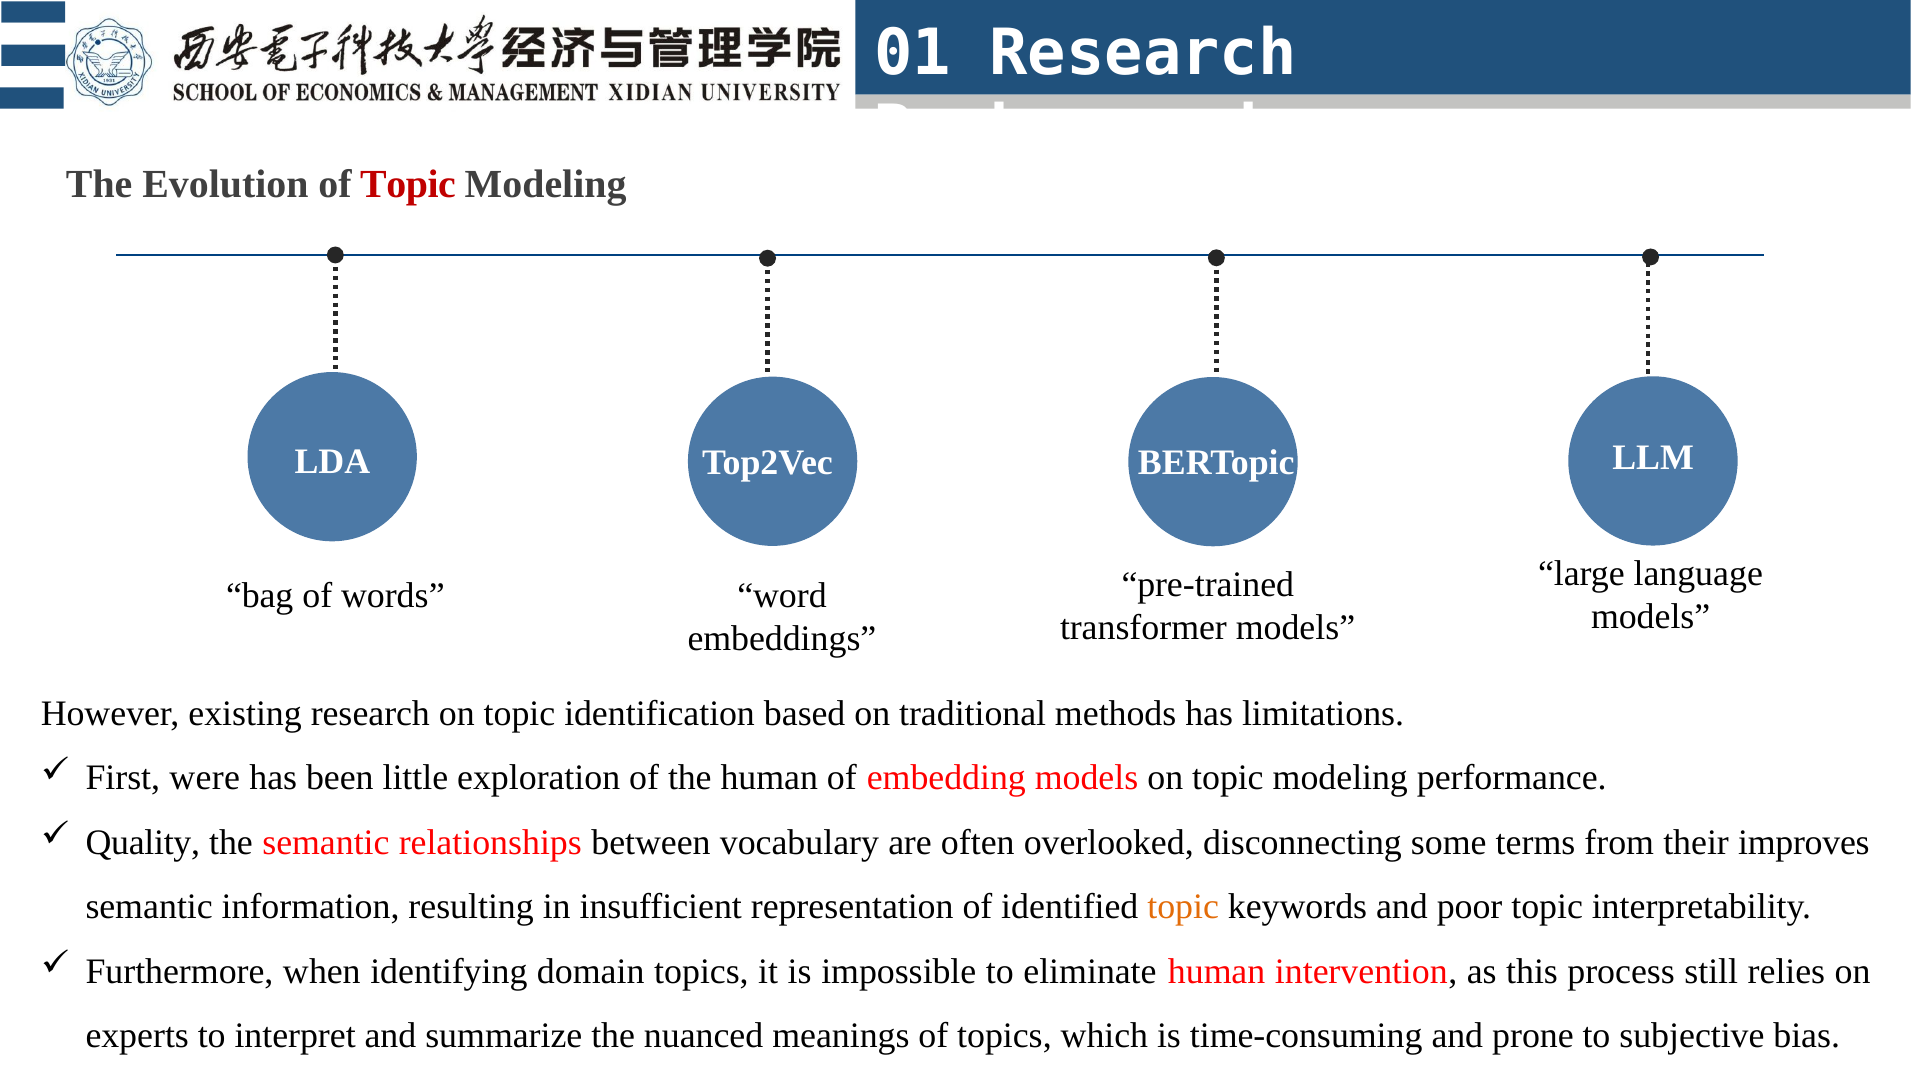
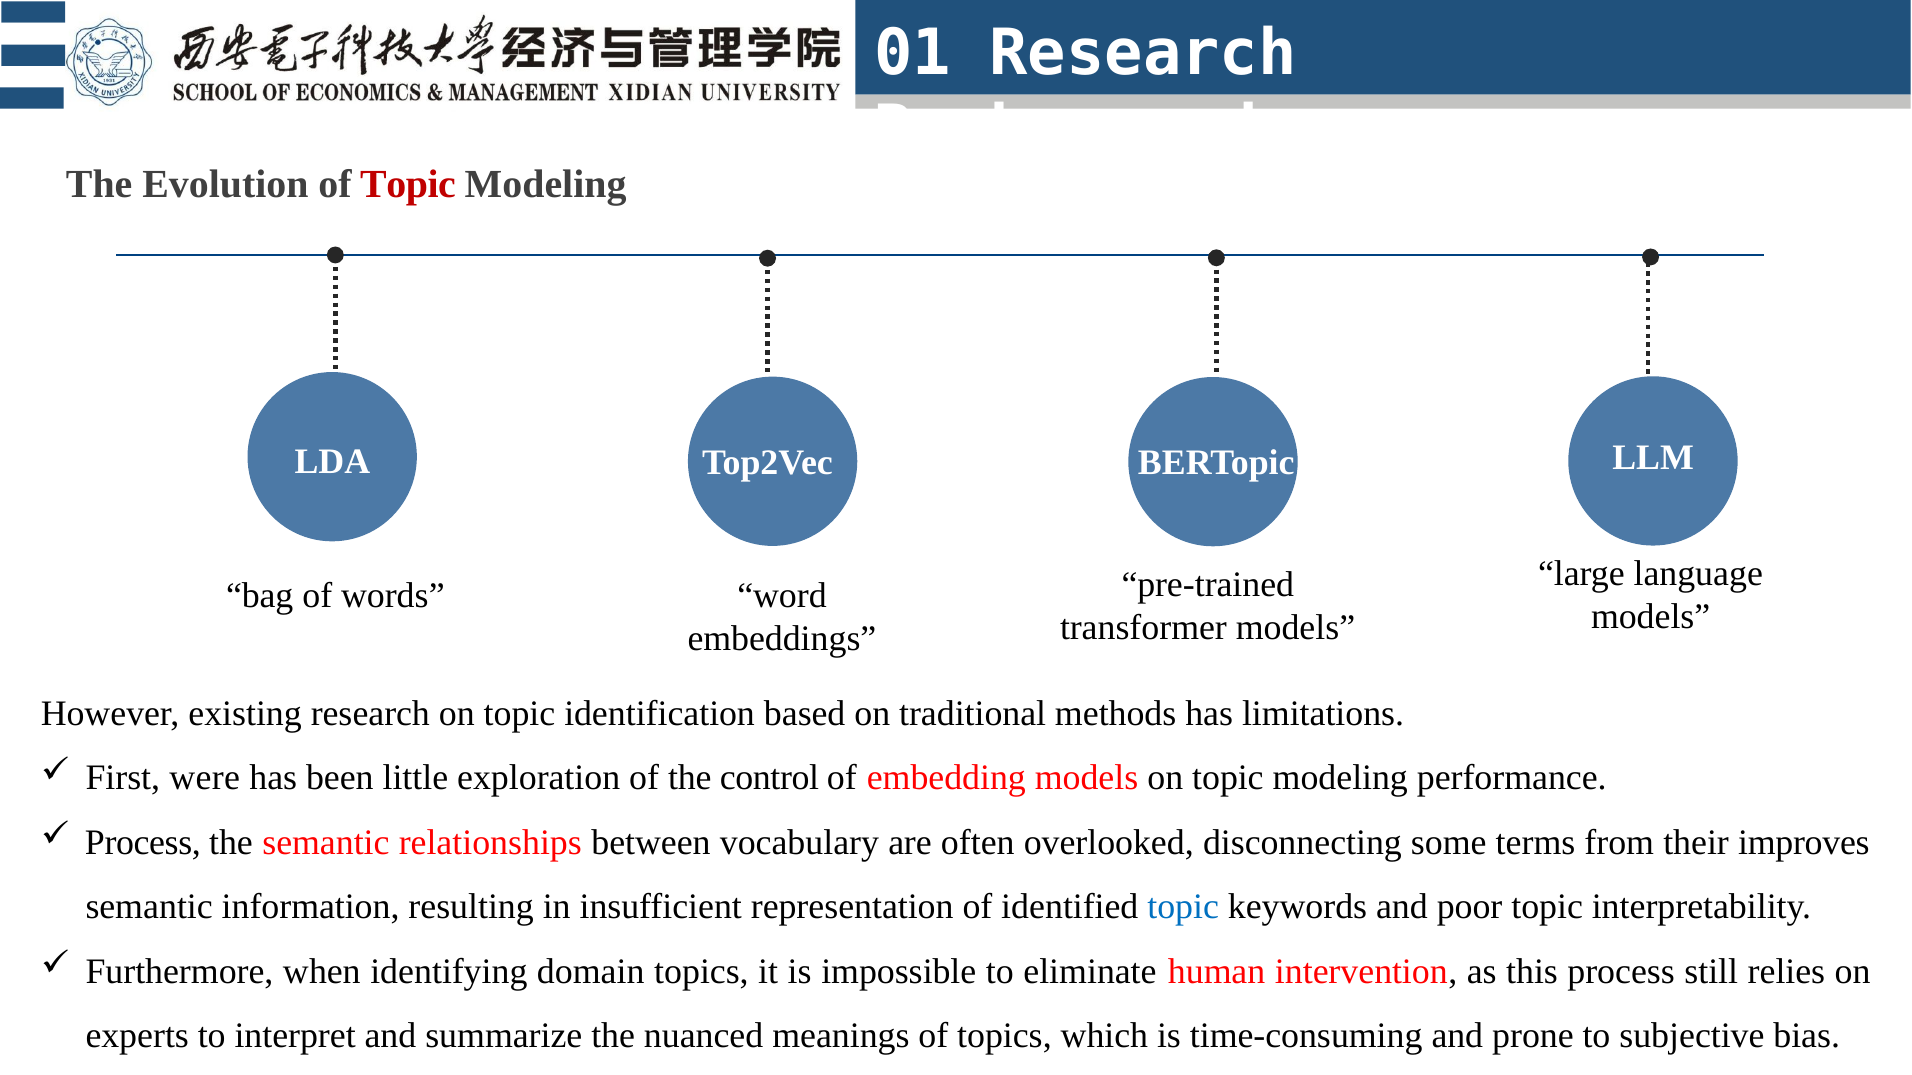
the human: human -> control (769, 778)
Quality: Quality -> Process (143, 843)
topic colour: orange -> blue (1183, 908)
